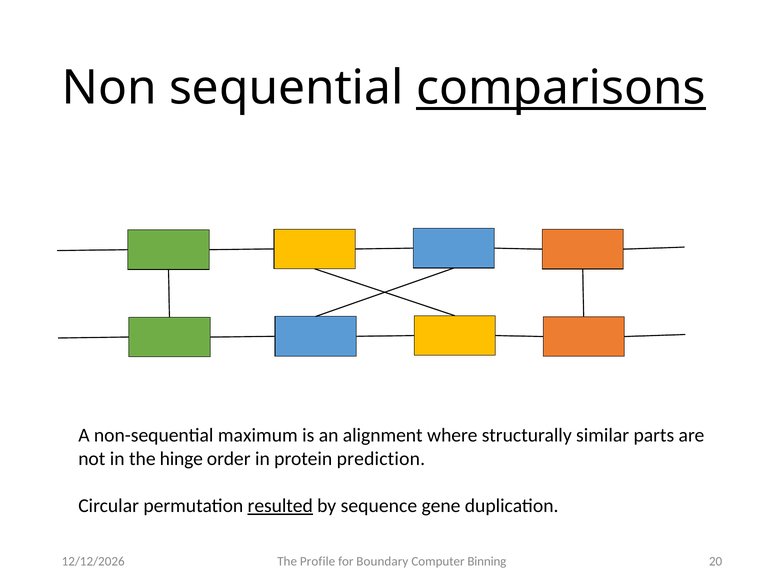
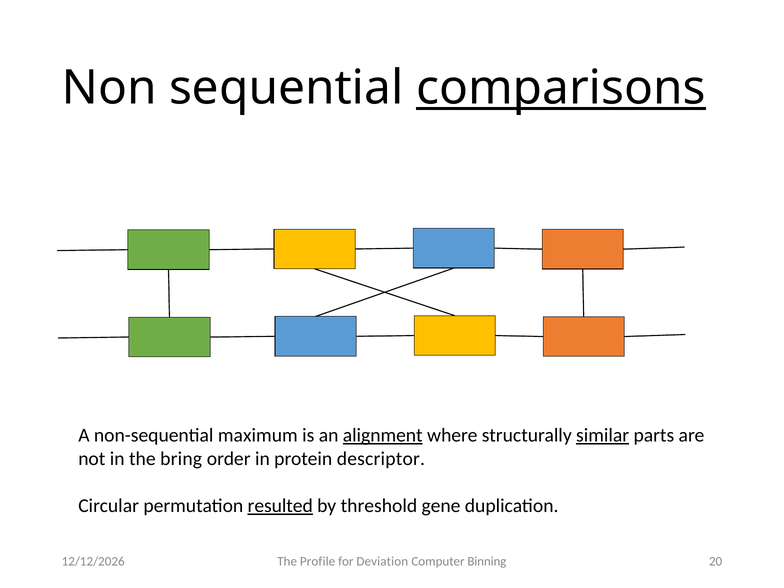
alignment underline: none -> present (383, 435)
similar underline: none -> present (603, 435)
hinge: hinge -> bring (181, 459)
prediction: prediction -> descriptor (381, 459)
sequence: sequence -> threshold (379, 506)
Boundary: Boundary -> Deviation (382, 561)
